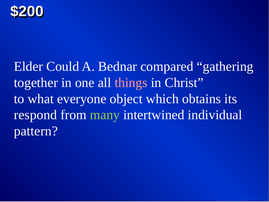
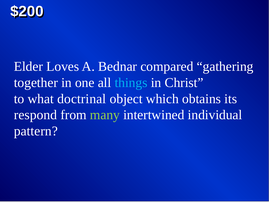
Could: Could -> Loves (63, 66)
things colour: pink -> light blue (131, 83)
everyone: everyone -> doctrinal (82, 99)
